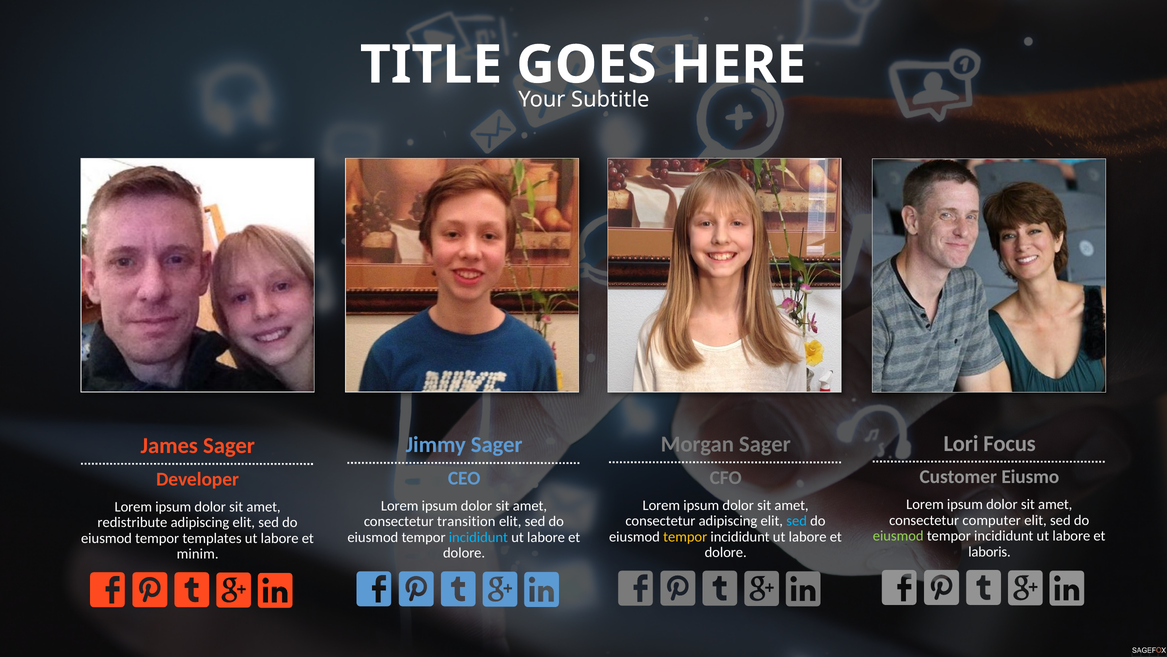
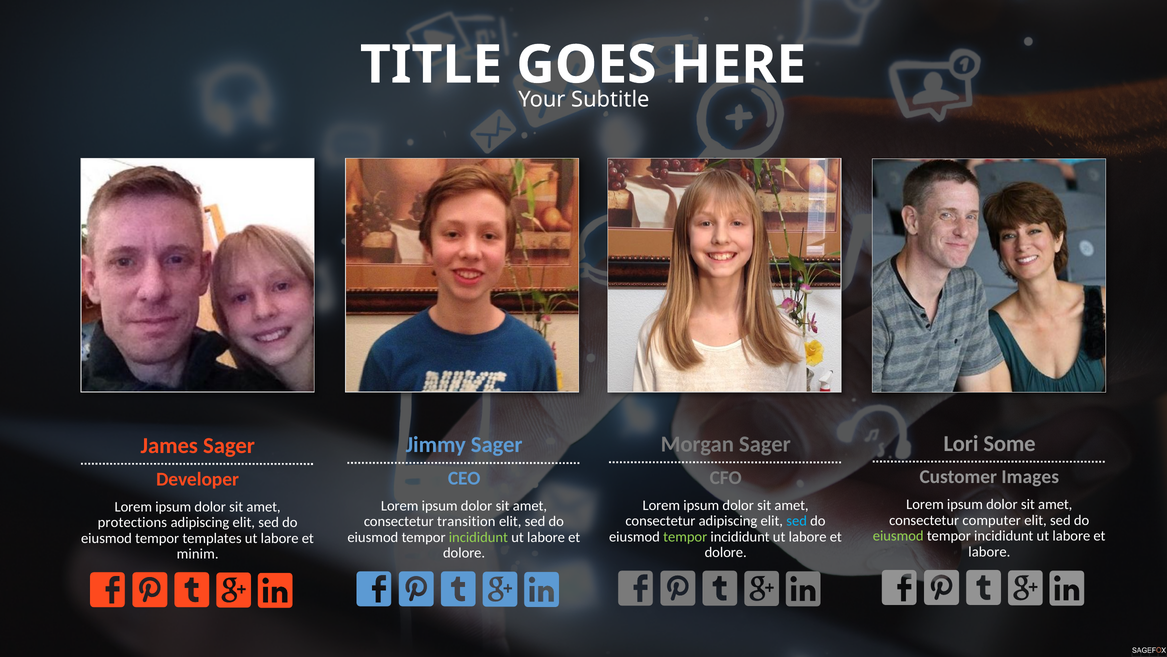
Focus: Focus -> Some (1010, 443)
Eiusmo: Eiusmo -> Images (1030, 477)
redistribute: redistribute -> protections (132, 522)
tempor colour: yellow -> light green (685, 536)
incididunt colour: light blue -> light green (478, 537)
laboris: laboris -> labore (989, 551)
